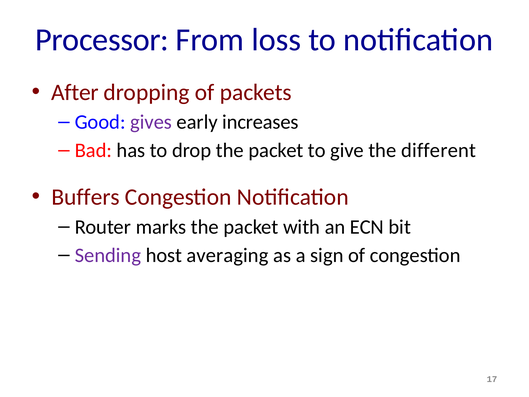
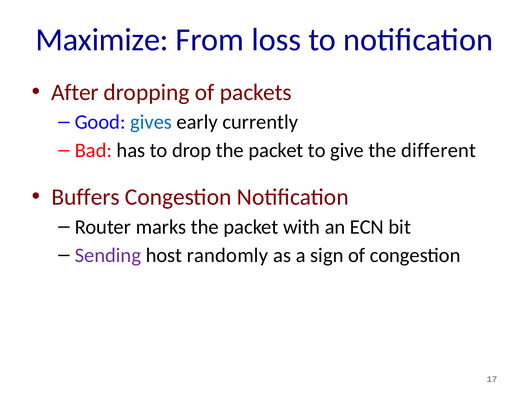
Processor: Processor -> Maximize (102, 40)
gives colour: purple -> blue (151, 122)
increases: increases -> currently (260, 122)
averaging: averaging -> randomly (228, 255)
